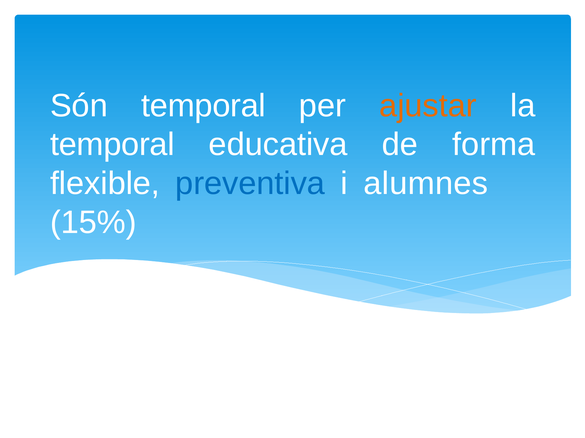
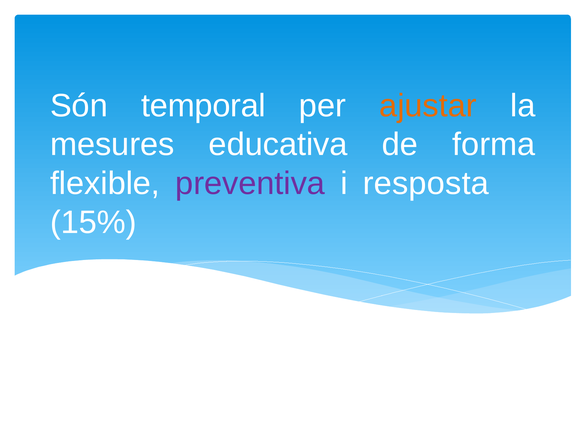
temporal: temporal -> mesures (112, 145)
preventiva colour: blue -> purple (250, 184)
alumnes: alumnes -> resposta (426, 184)
